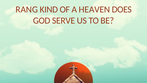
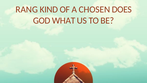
HEAVEN: HEAVEN -> CHOSEN (94, 9)
SERVE: SERVE -> WHAT (64, 20)
